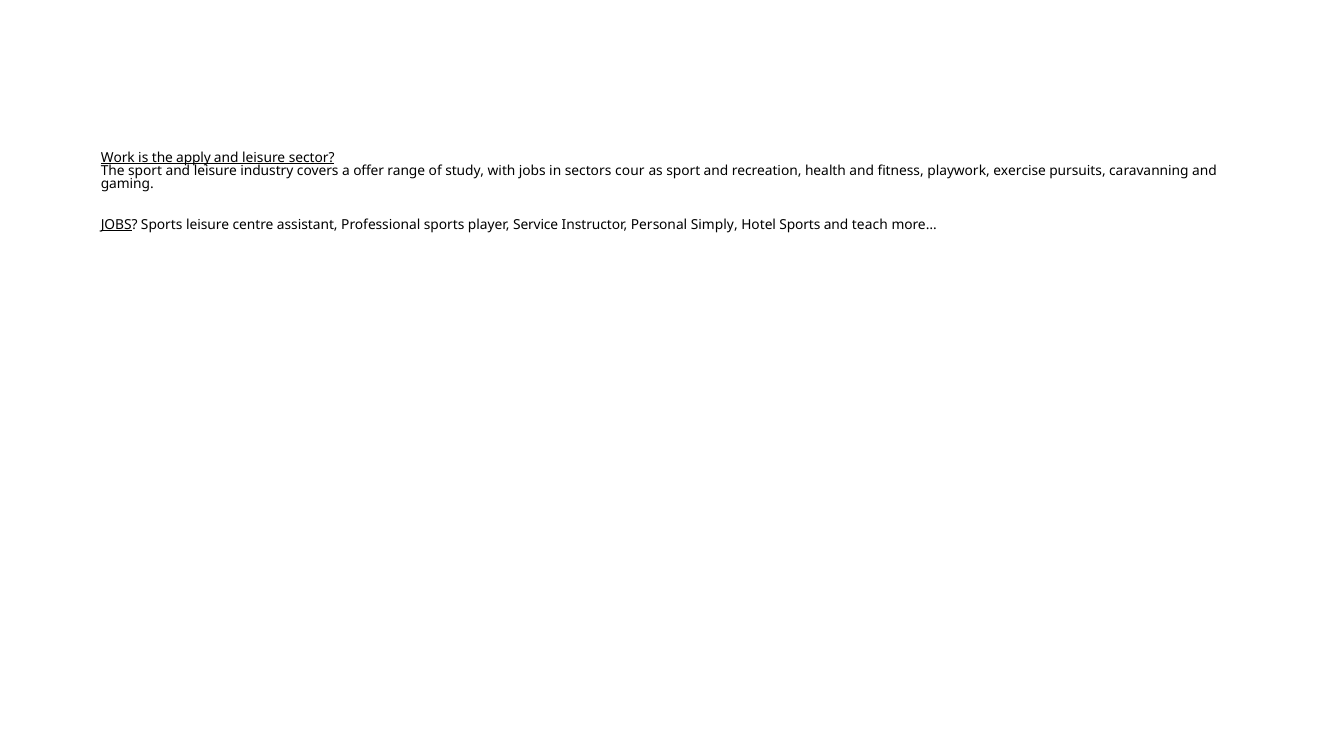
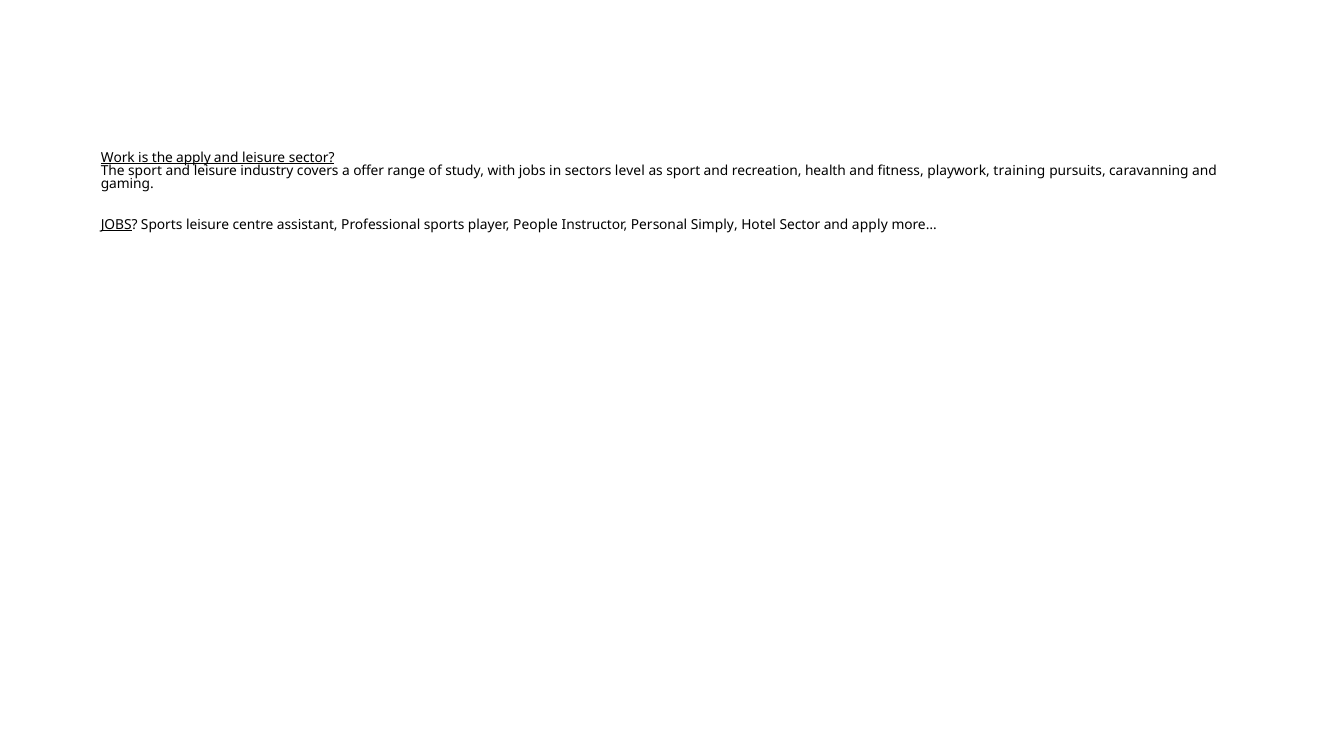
cour: cour -> level (630, 171)
exercise: exercise -> training (1019, 171)
Service: Service -> People (536, 225)
Hotel Sports: Sports -> Sector (800, 225)
and teach: teach -> apply (870, 225)
